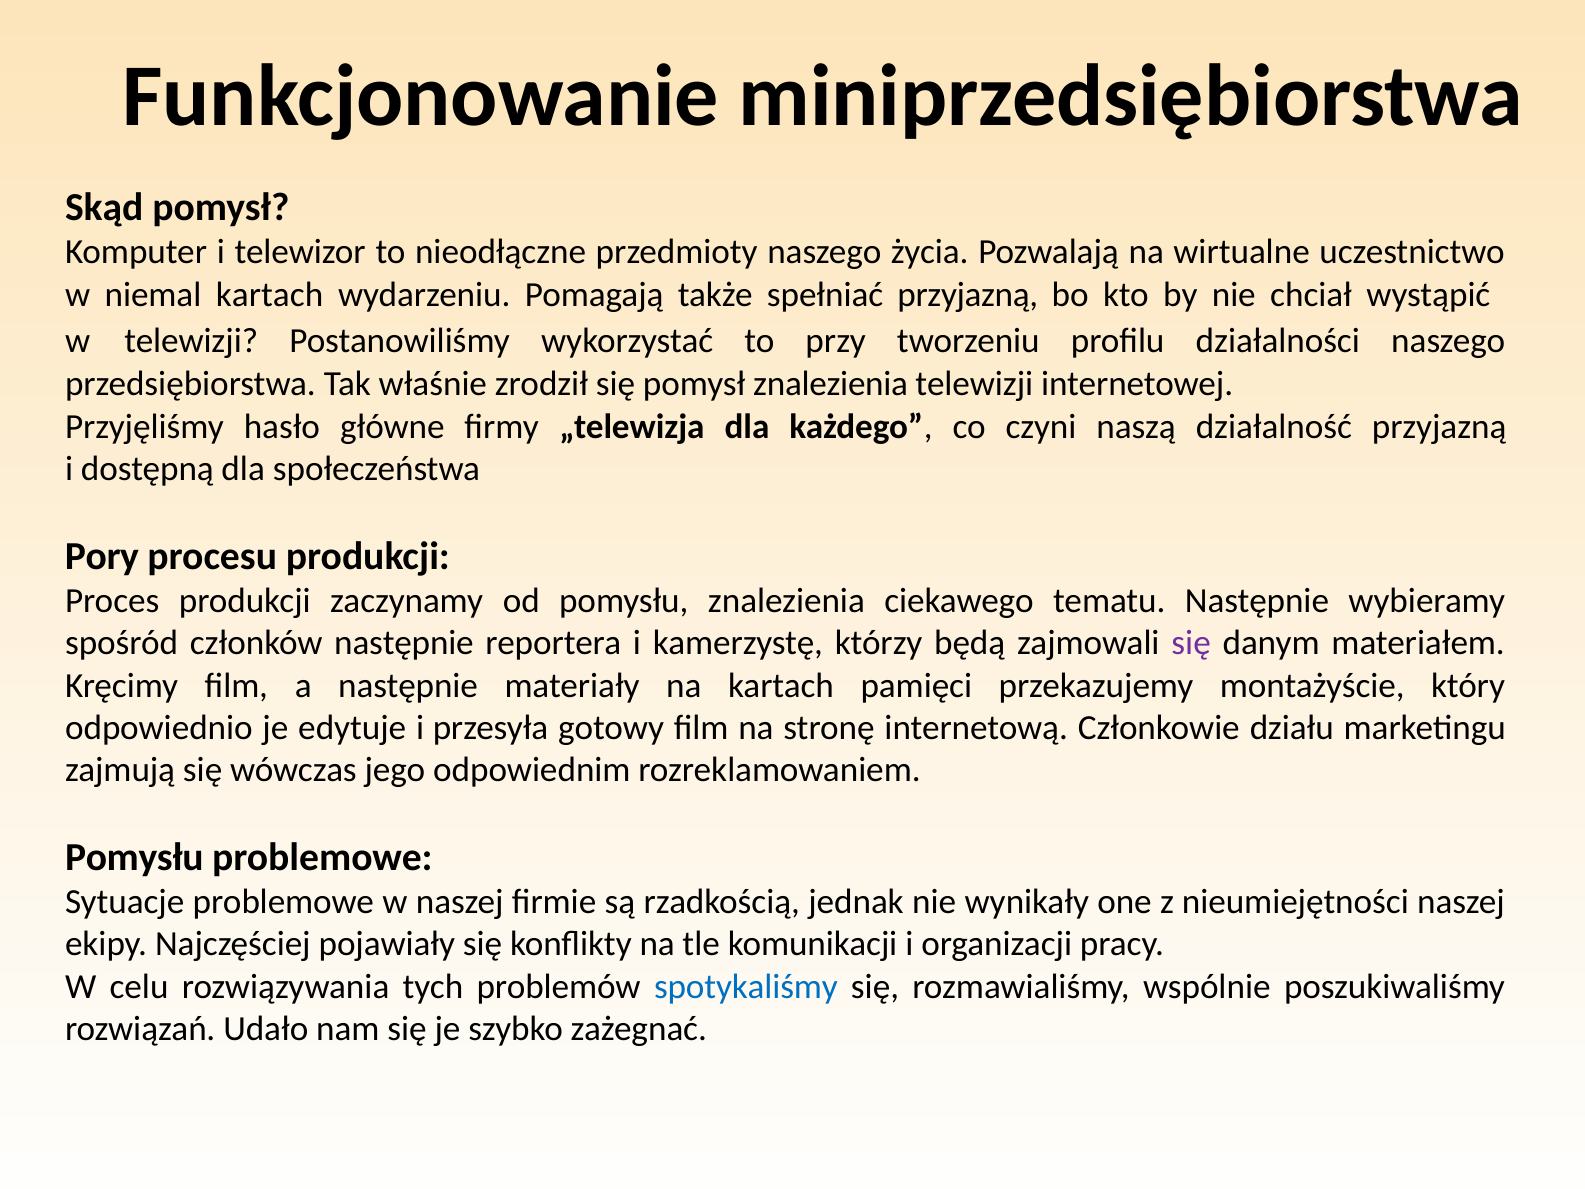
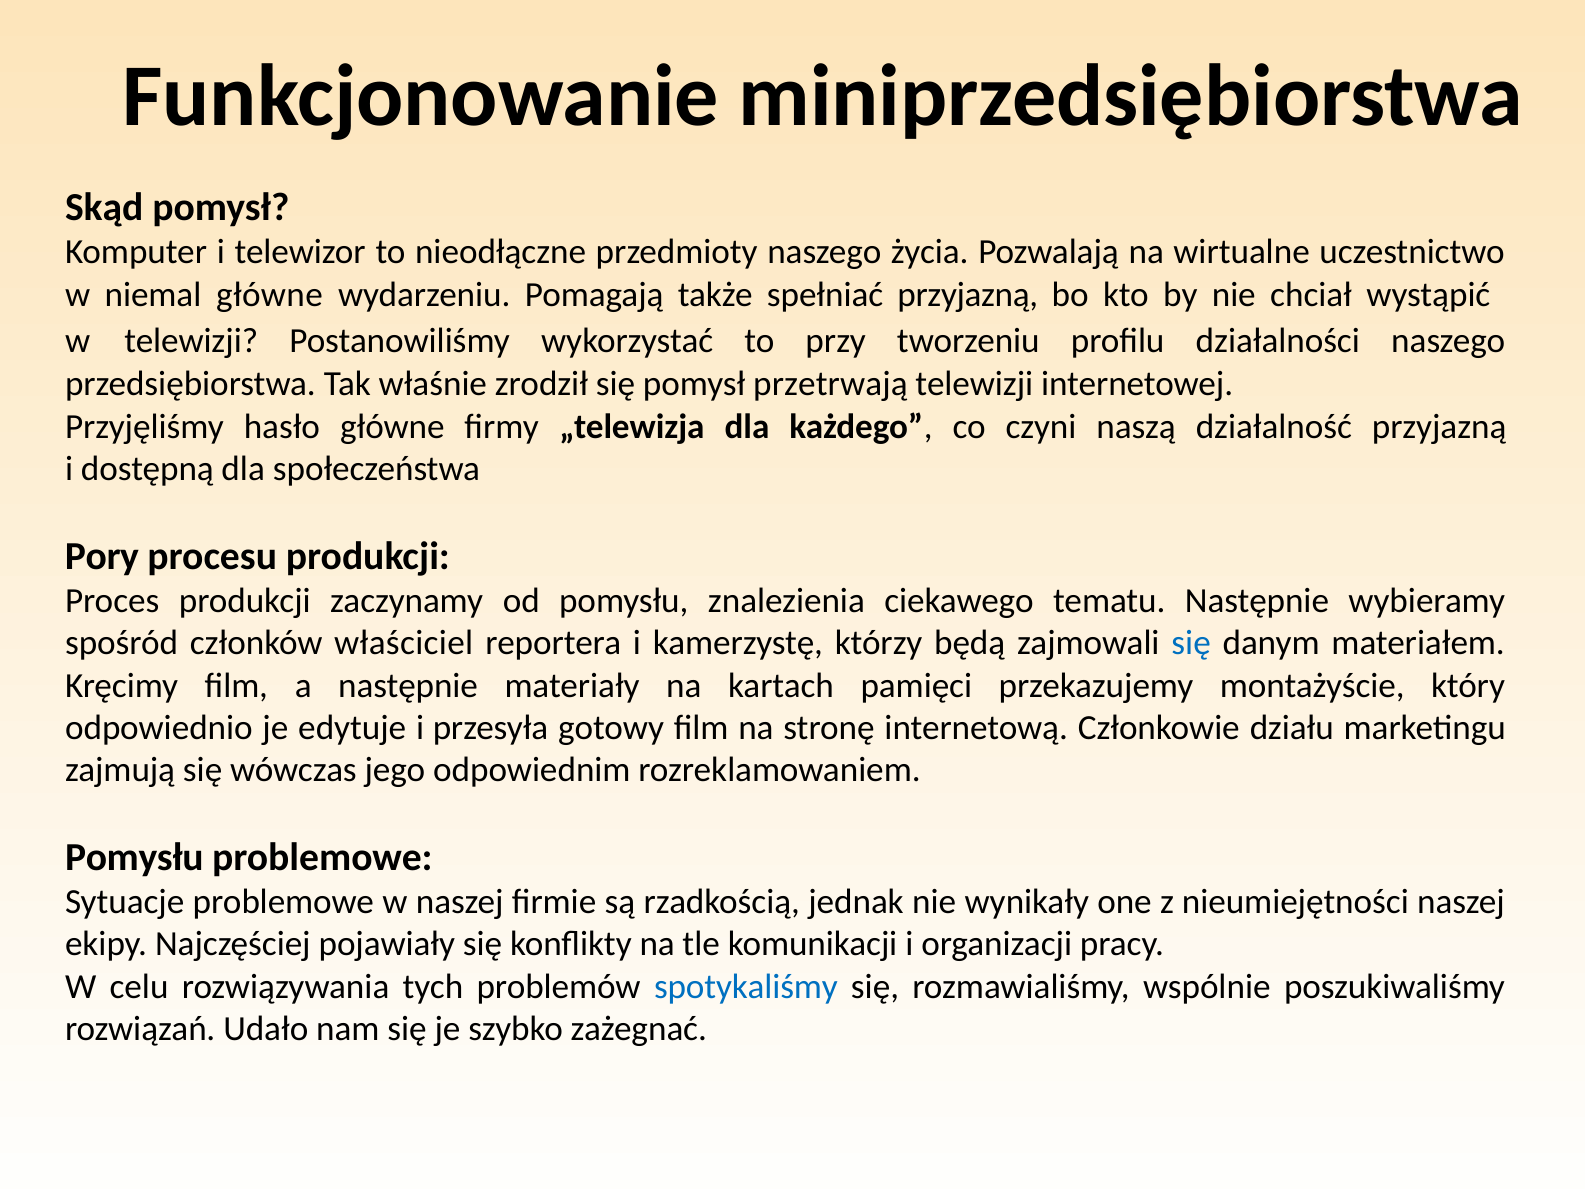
niemal kartach: kartach -> główne (269, 294)
pomysł znalezienia: znalezienia -> przetrwają (830, 384)
członków następnie: następnie -> właściciel (404, 643)
się colour: purple -> blue (1191, 643)
